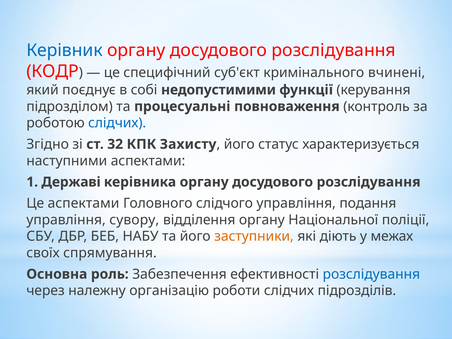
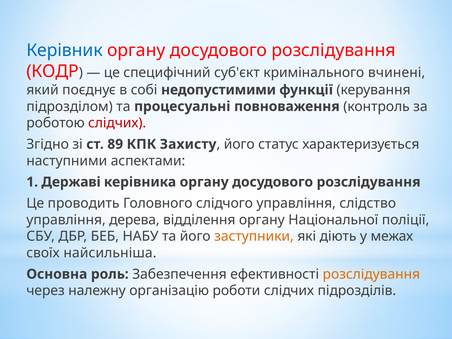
слідчих colour: blue -> red (117, 123)
32: 32 -> 89 (115, 144)
Це аспектами: аспектами -> проводить (84, 203)
подання: подання -> слідство (368, 203)
сувору: сувору -> дерева (134, 220)
спрямування: спрямування -> найсильніша (110, 253)
розслідування colour: blue -> orange (371, 274)
